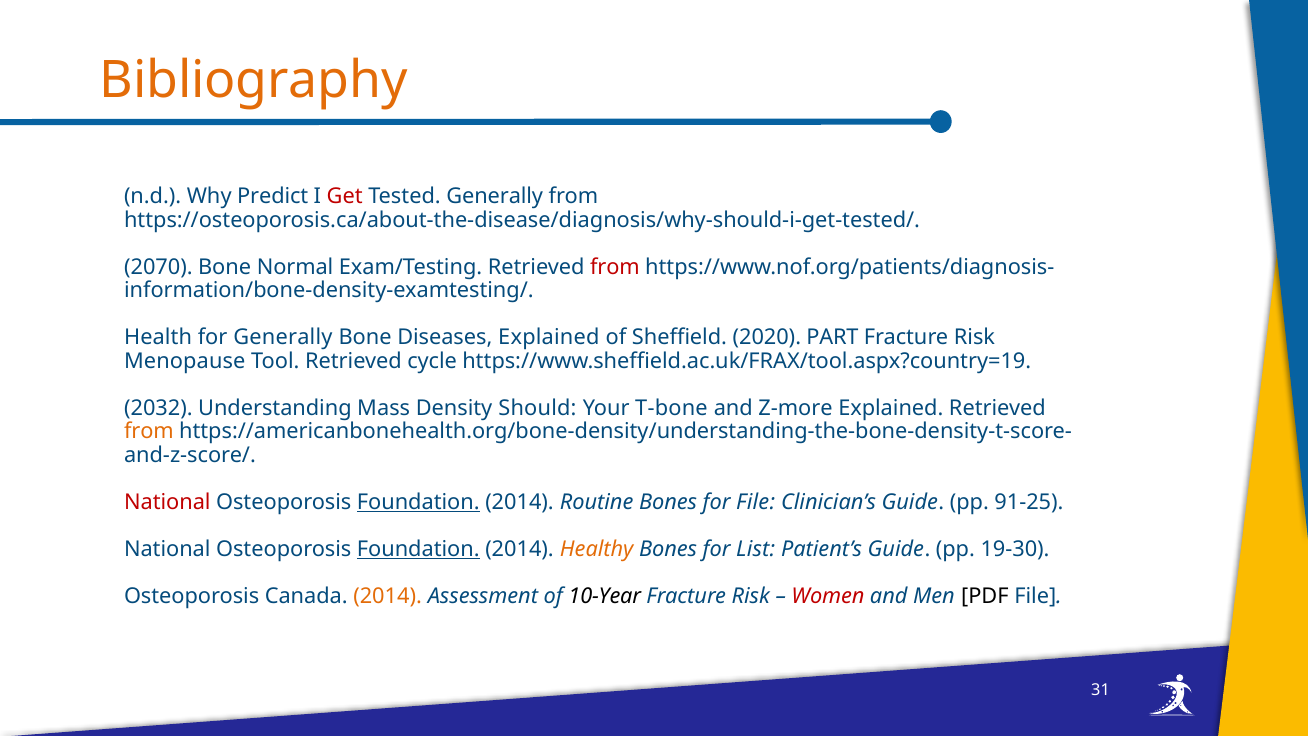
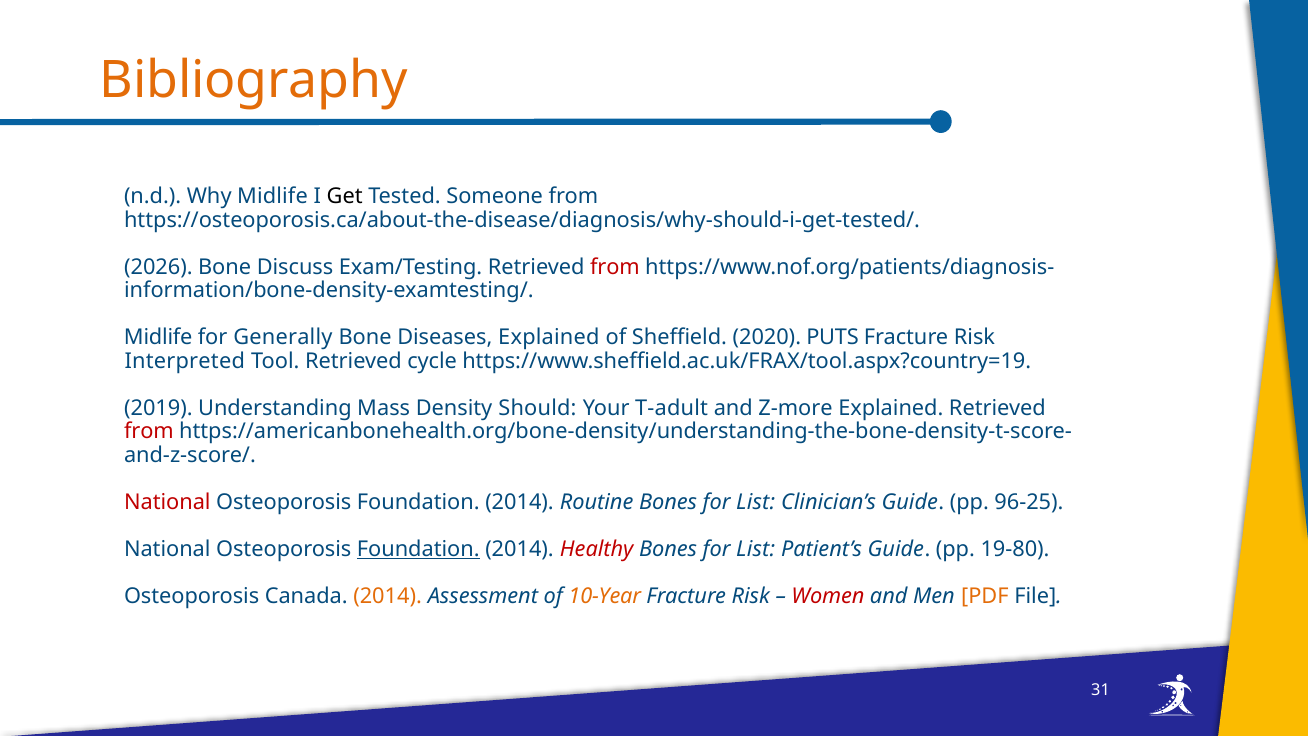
Why Predict: Predict -> Midlife (273, 196)
Get colour: red -> black (345, 196)
Tested Generally: Generally -> Someone (495, 196)
2070: 2070 -> 2026 (158, 267)
Normal: Normal -> Discuss (295, 267)
Health: Health -> Midlife (158, 338)
PART: PART -> PUTS (833, 338)
Menopause: Menopause -> Interpreted (185, 361)
2032: 2032 -> 2019 (158, 408)
T-bone: T-bone -> T-adult (672, 408)
from colour: orange -> red (149, 432)
Foundation underline: present -> none (418, 502)
File: File -> List (756, 502)
91-25: 91-25 -> 96-25 (1029, 502)
Healthy colour: orange -> red (597, 549)
19-30: 19-30 -> 19-80 (1015, 549)
10-Year colour: black -> orange (605, 596)
PDF colour: black -> orange (985, 596)
